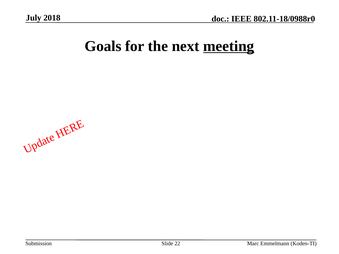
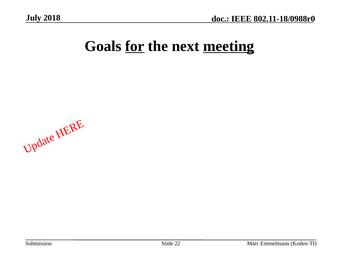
for underline: none -> present (135, 46)
